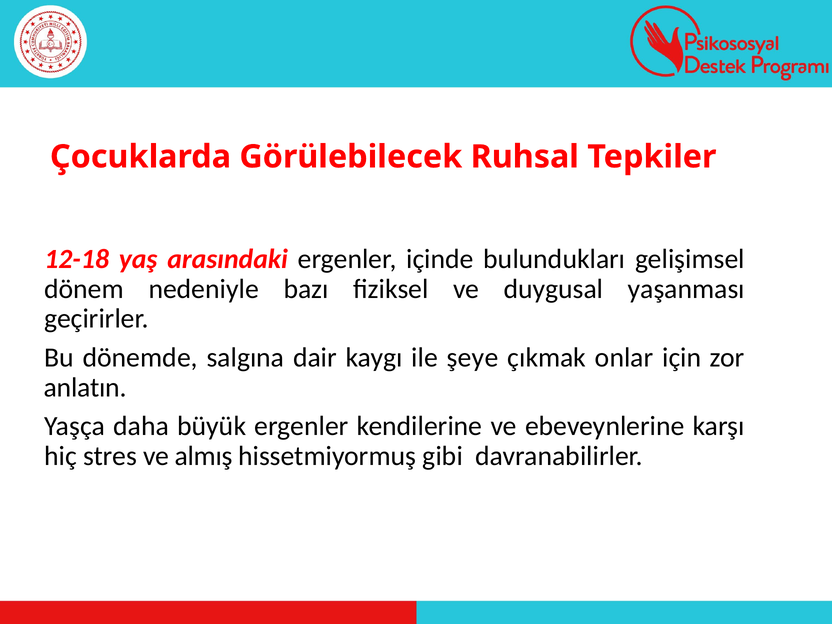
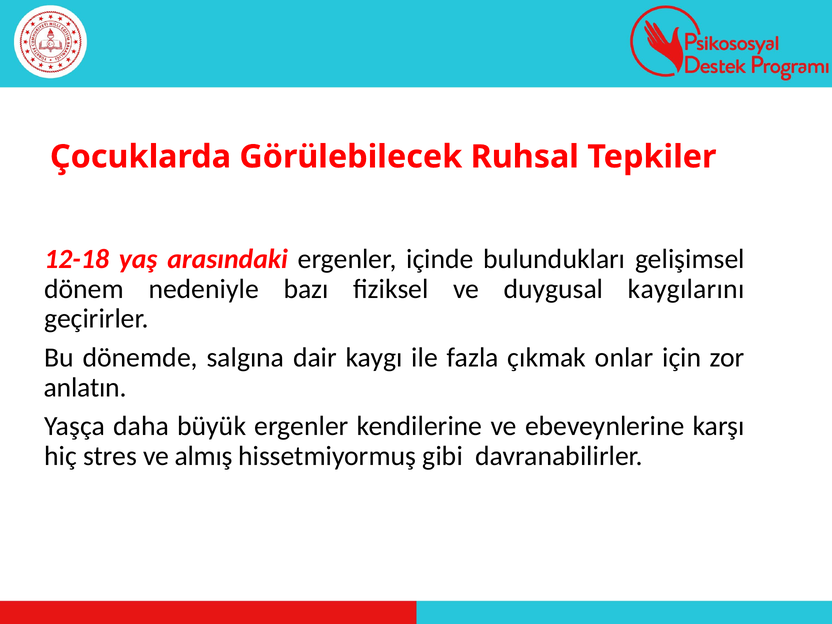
yaşanması: yaşanması -> kaygılarını (686, 289)
şeye: şeye -> fazla (473, 357)
